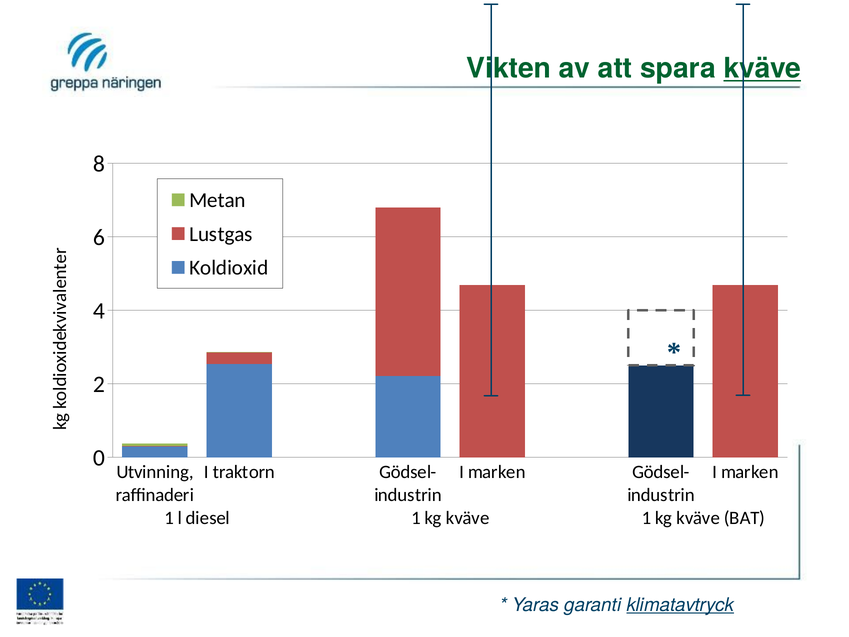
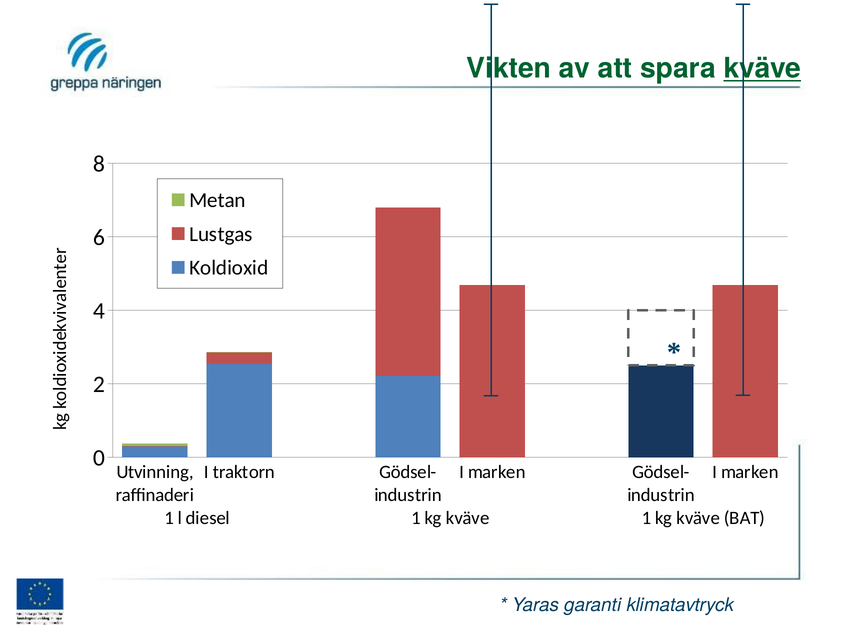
klimatavtryck underline: present -> none (680, 605)
